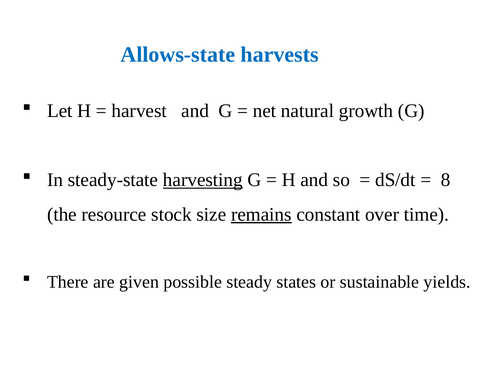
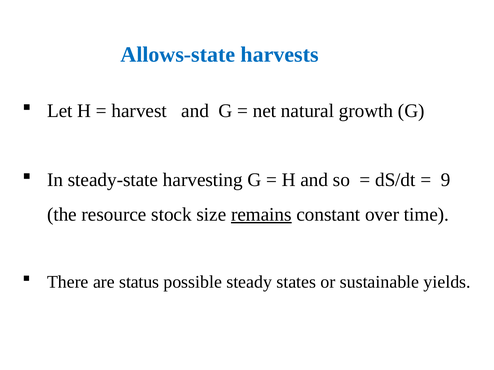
harvesting underline: present -> none (203, 180)
8: 8 -> 9 (446, 180)
given: given -> status (139, 282)
